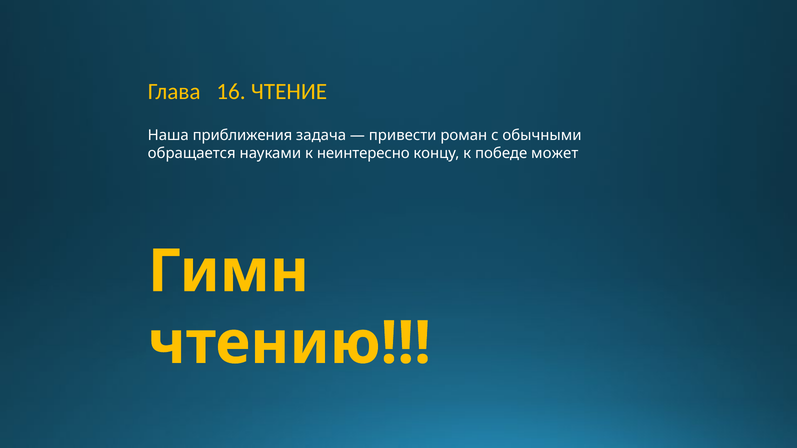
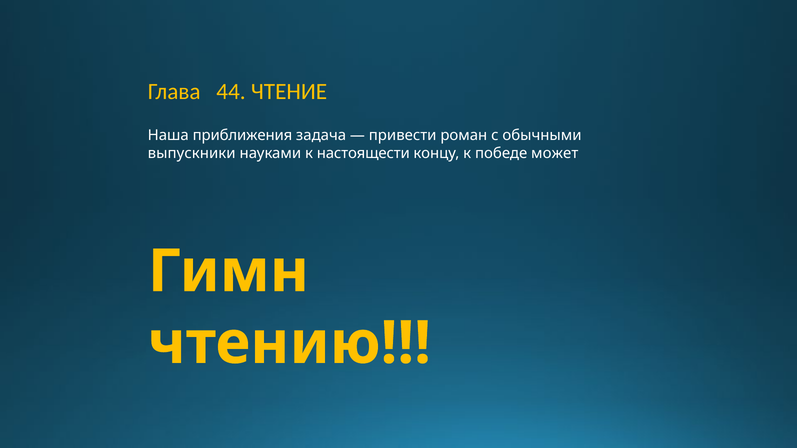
16: 16 -> 44 (231, 92)
обращается: обращается -> выпускники (192, 153)
неинтересно: неинтересно -> настоящести (363, 153)
